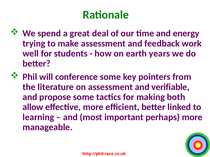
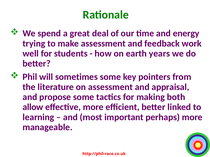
conference: conference -> sometimes (76, 77)
verifiable: verifiable -> appraisal (170, 87)
